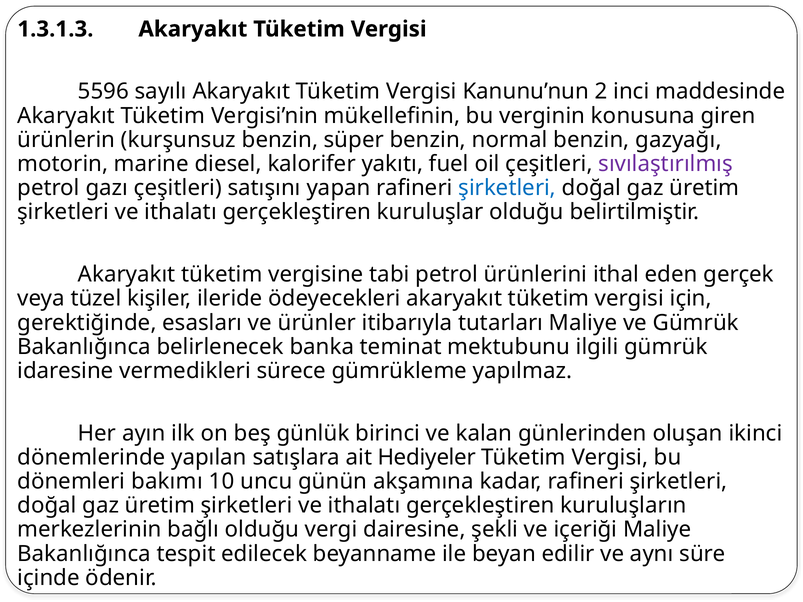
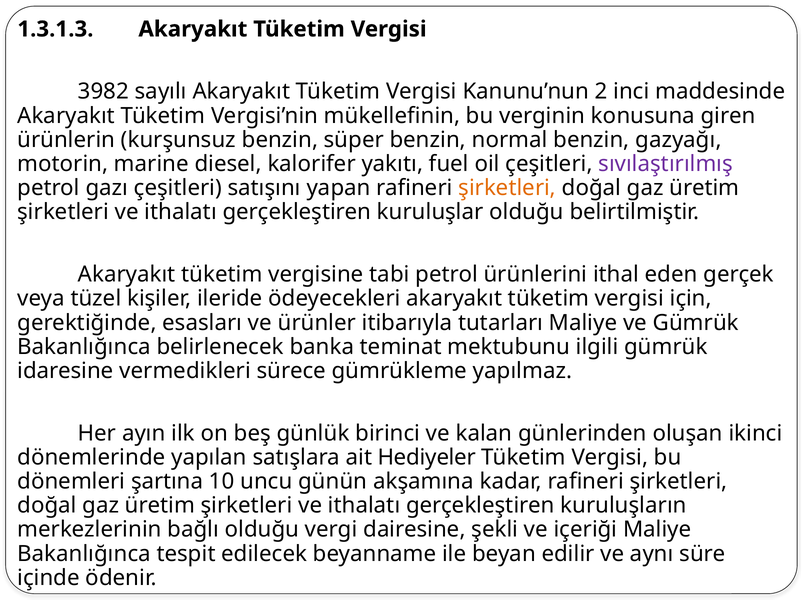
5596: 5596 -> 3982 (103, 92)
şirketleri colour: blue -> orange (507, 188)
bakımı: bakımı -> şartına (167, 482)
